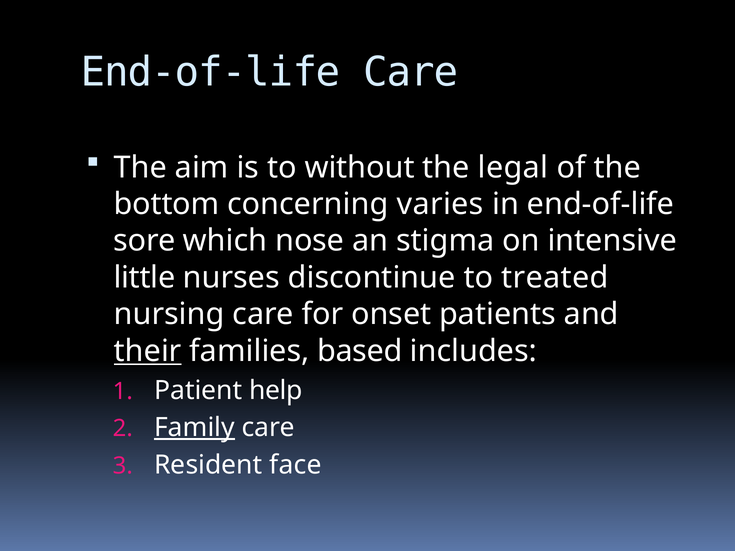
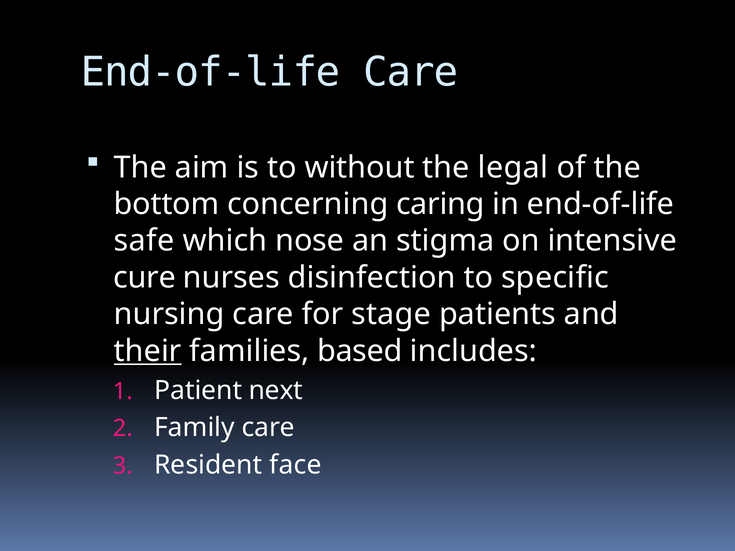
varies: varies -> caring (440, 204)
sore: sore -> safe (144, 241)
little: little -> cure (145, 278)
discontinue: discontinue -> disinfection (372, 278)
treated: treated -> specific (555, 278)
onset: onset -> stage (391, 314)
help: help -> next (276, 391)
Family underline: present -> none (194, 428)
